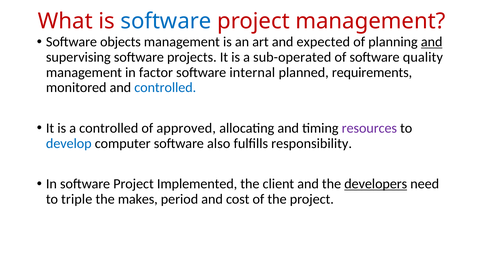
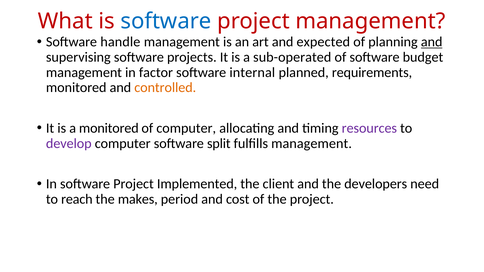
objects: objects -> handle (120, 42)
quality: quality -> budget (423, 57)
controlled colour: blue -> orange (165, 88)
a controlled: controlled -> monitored (109, 128)
of approved: approved -> computer (186, 128)
develop colour: blue -> purple (69, 144)
also: also -> split (219, 144)
fulfills responsibility: responsibility -> management (312, 144)
developers underline: present -> none (376, 184)
triple: triple -> reach (77, 199)
